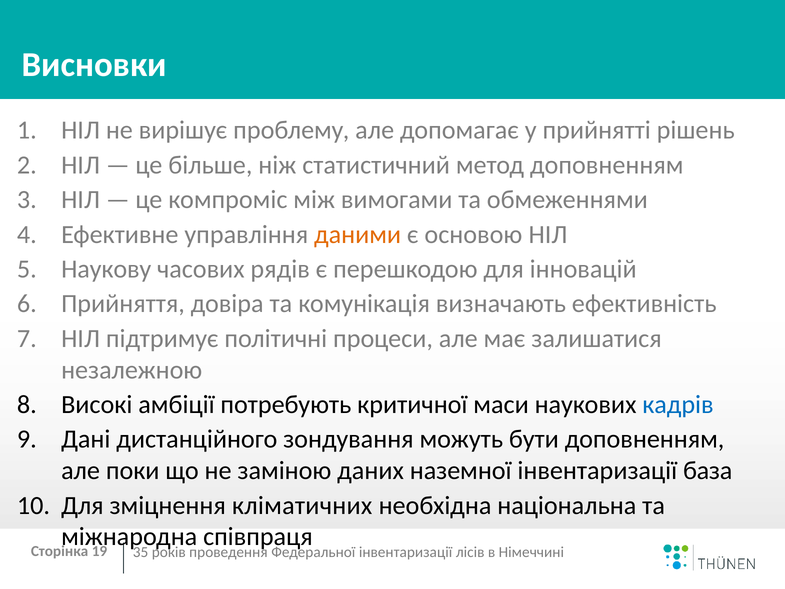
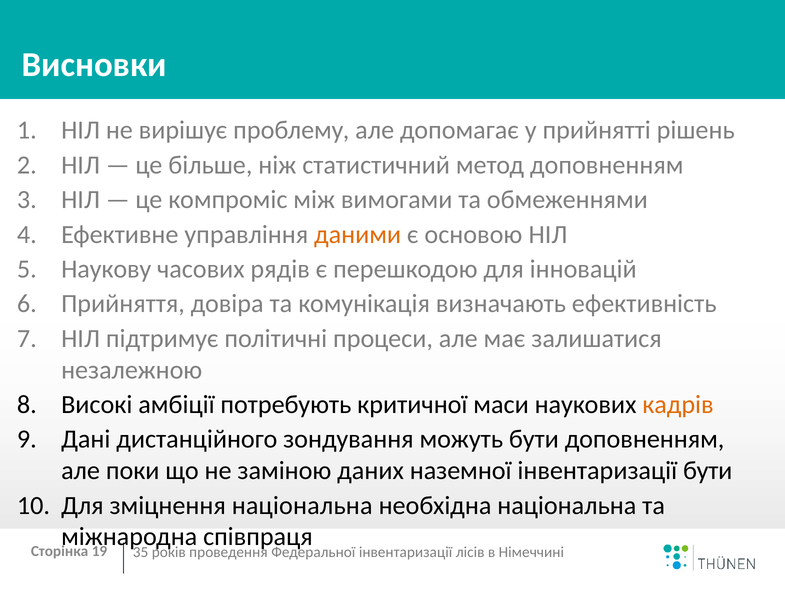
кадрів colour: blue -> orange (678, 404)
інвентаризації база: база -> бути (708, 470)
зміцнення кліматичних: кліматичних -> національна (302, 505)
